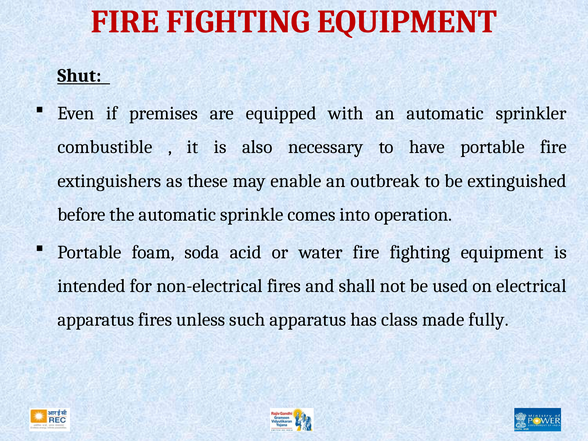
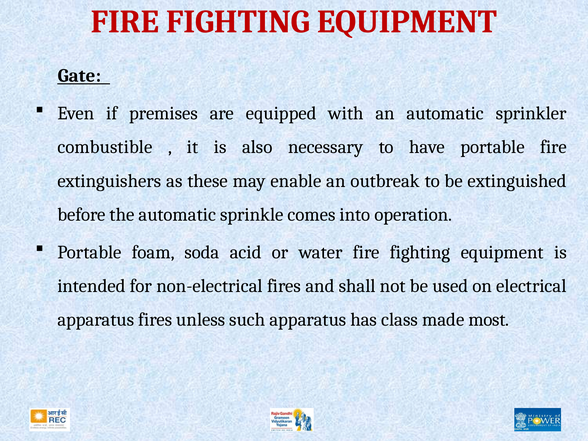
Shut: Shut -> Gate (79, 76)
fully: fully -> most (489, 320)
